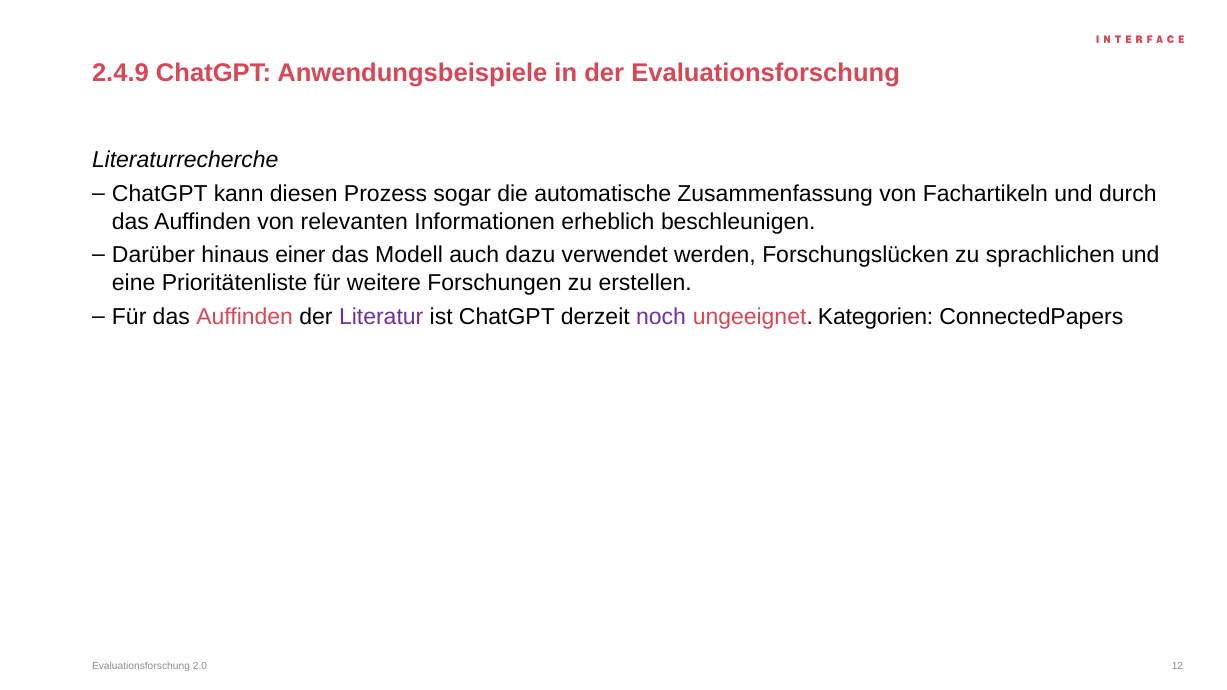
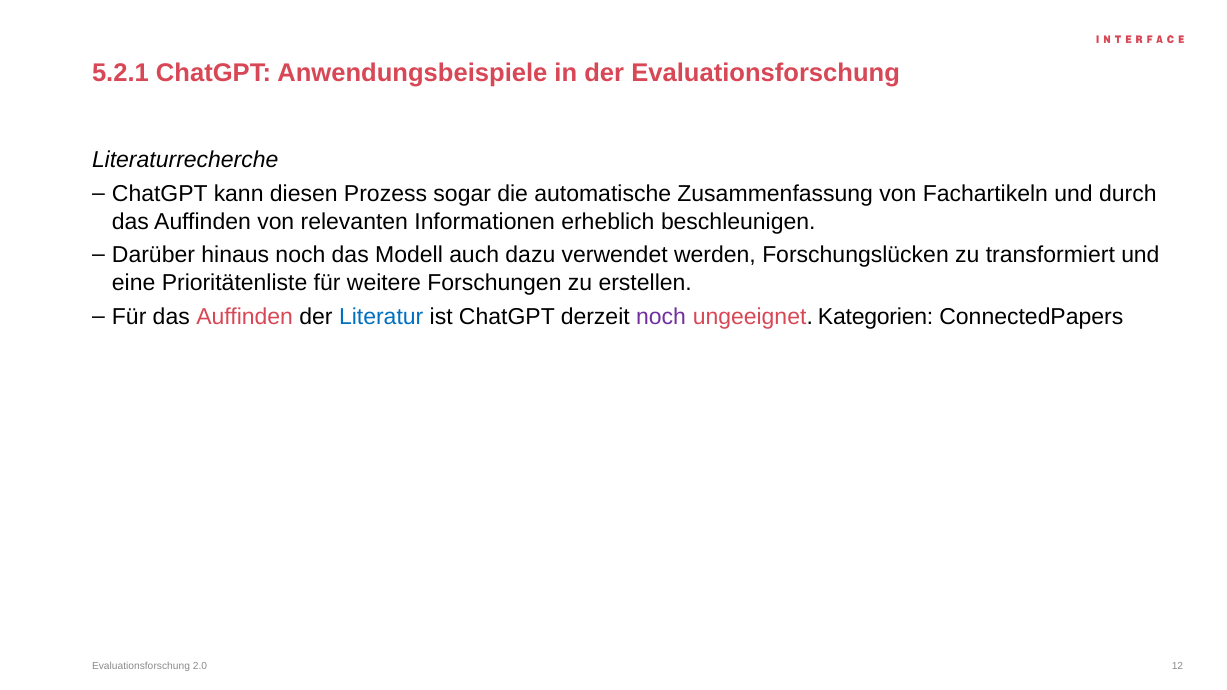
2.4.9: 2.4.9 -> 5.2.1 (120, 73)
hinaus einer: einer -> noch (300, 255)
sprachlichen: sprachlichen -> transformiert (1050, 255)
Literatur colour: purple -> blue (381, 317)
